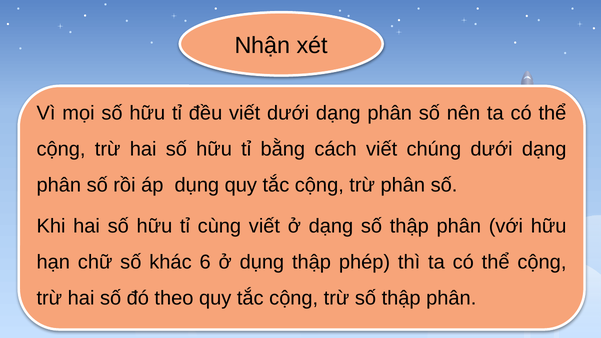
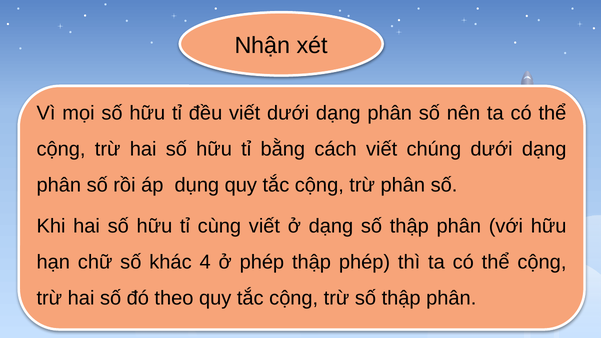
6: 6 -> 4 (205, 262)
ở dụng: dụng -> phép (262, 262)
